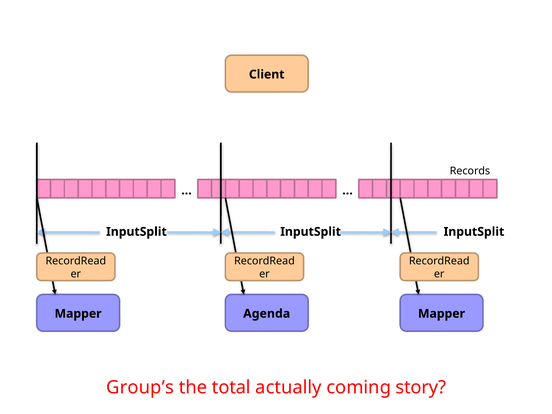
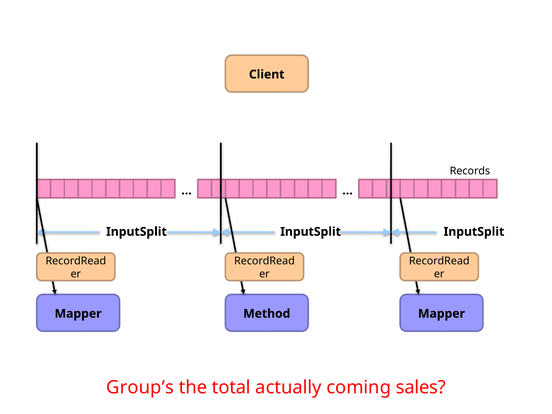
Agenda: Agenda -> Method (267, 314)
story: story -> sales (421, 387)
